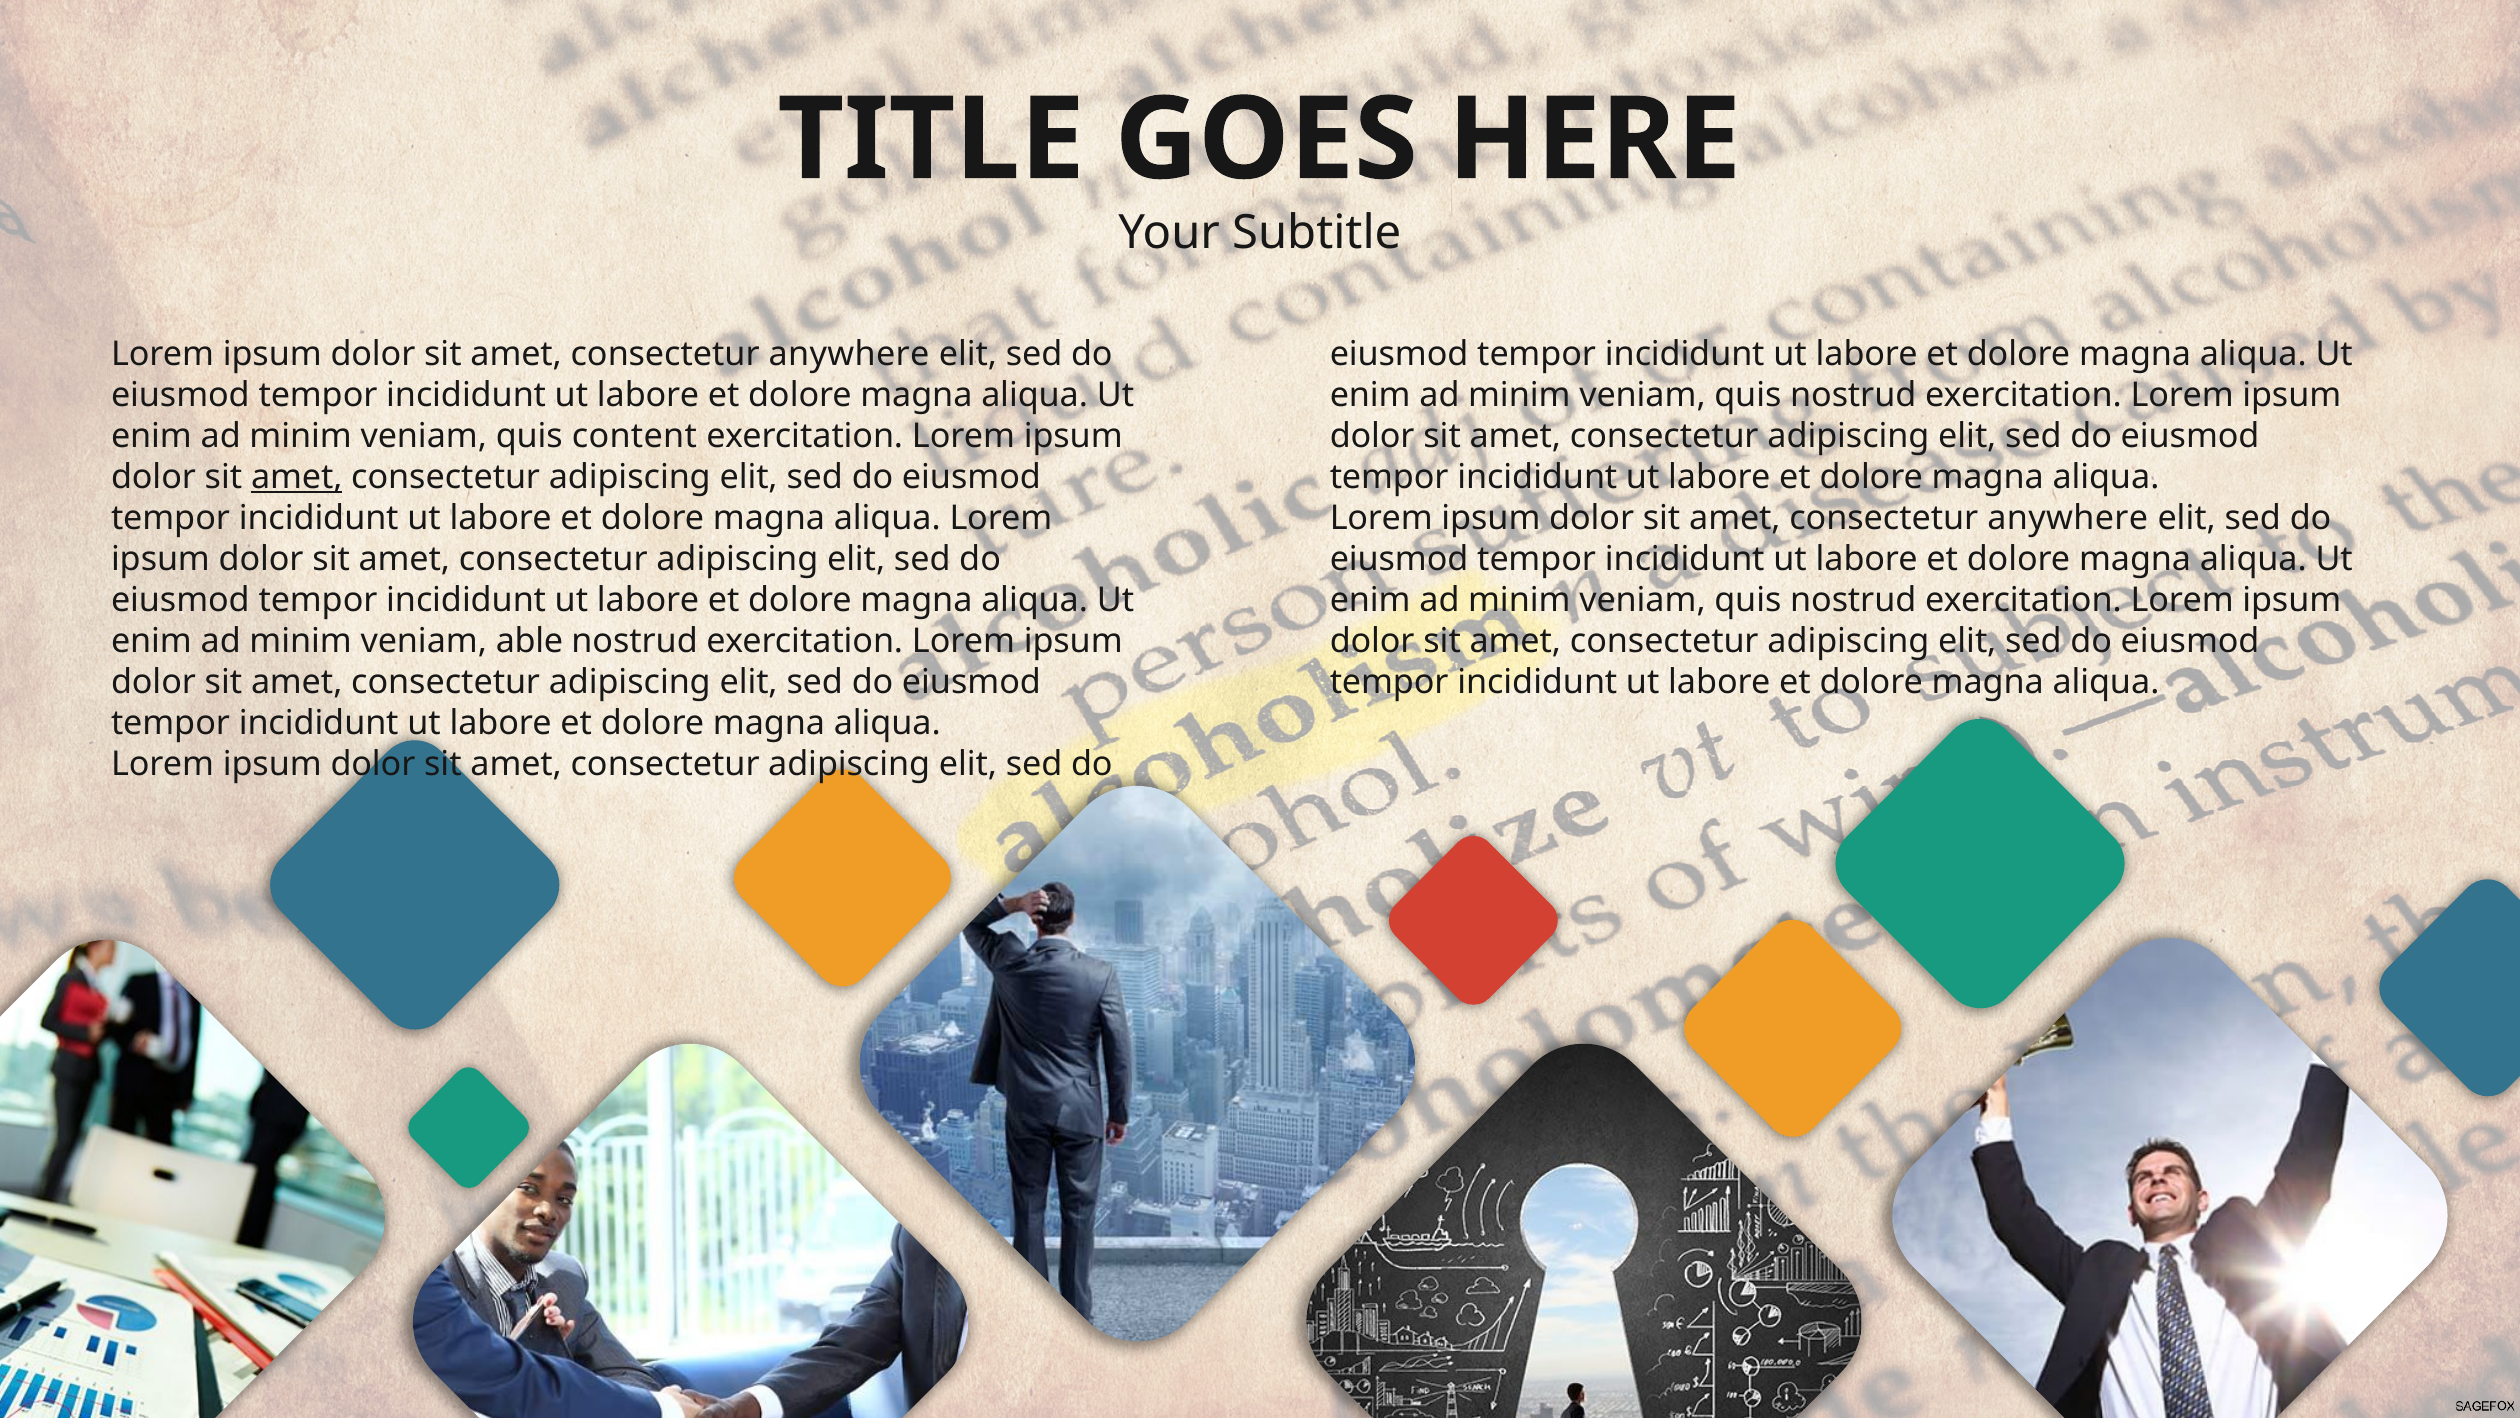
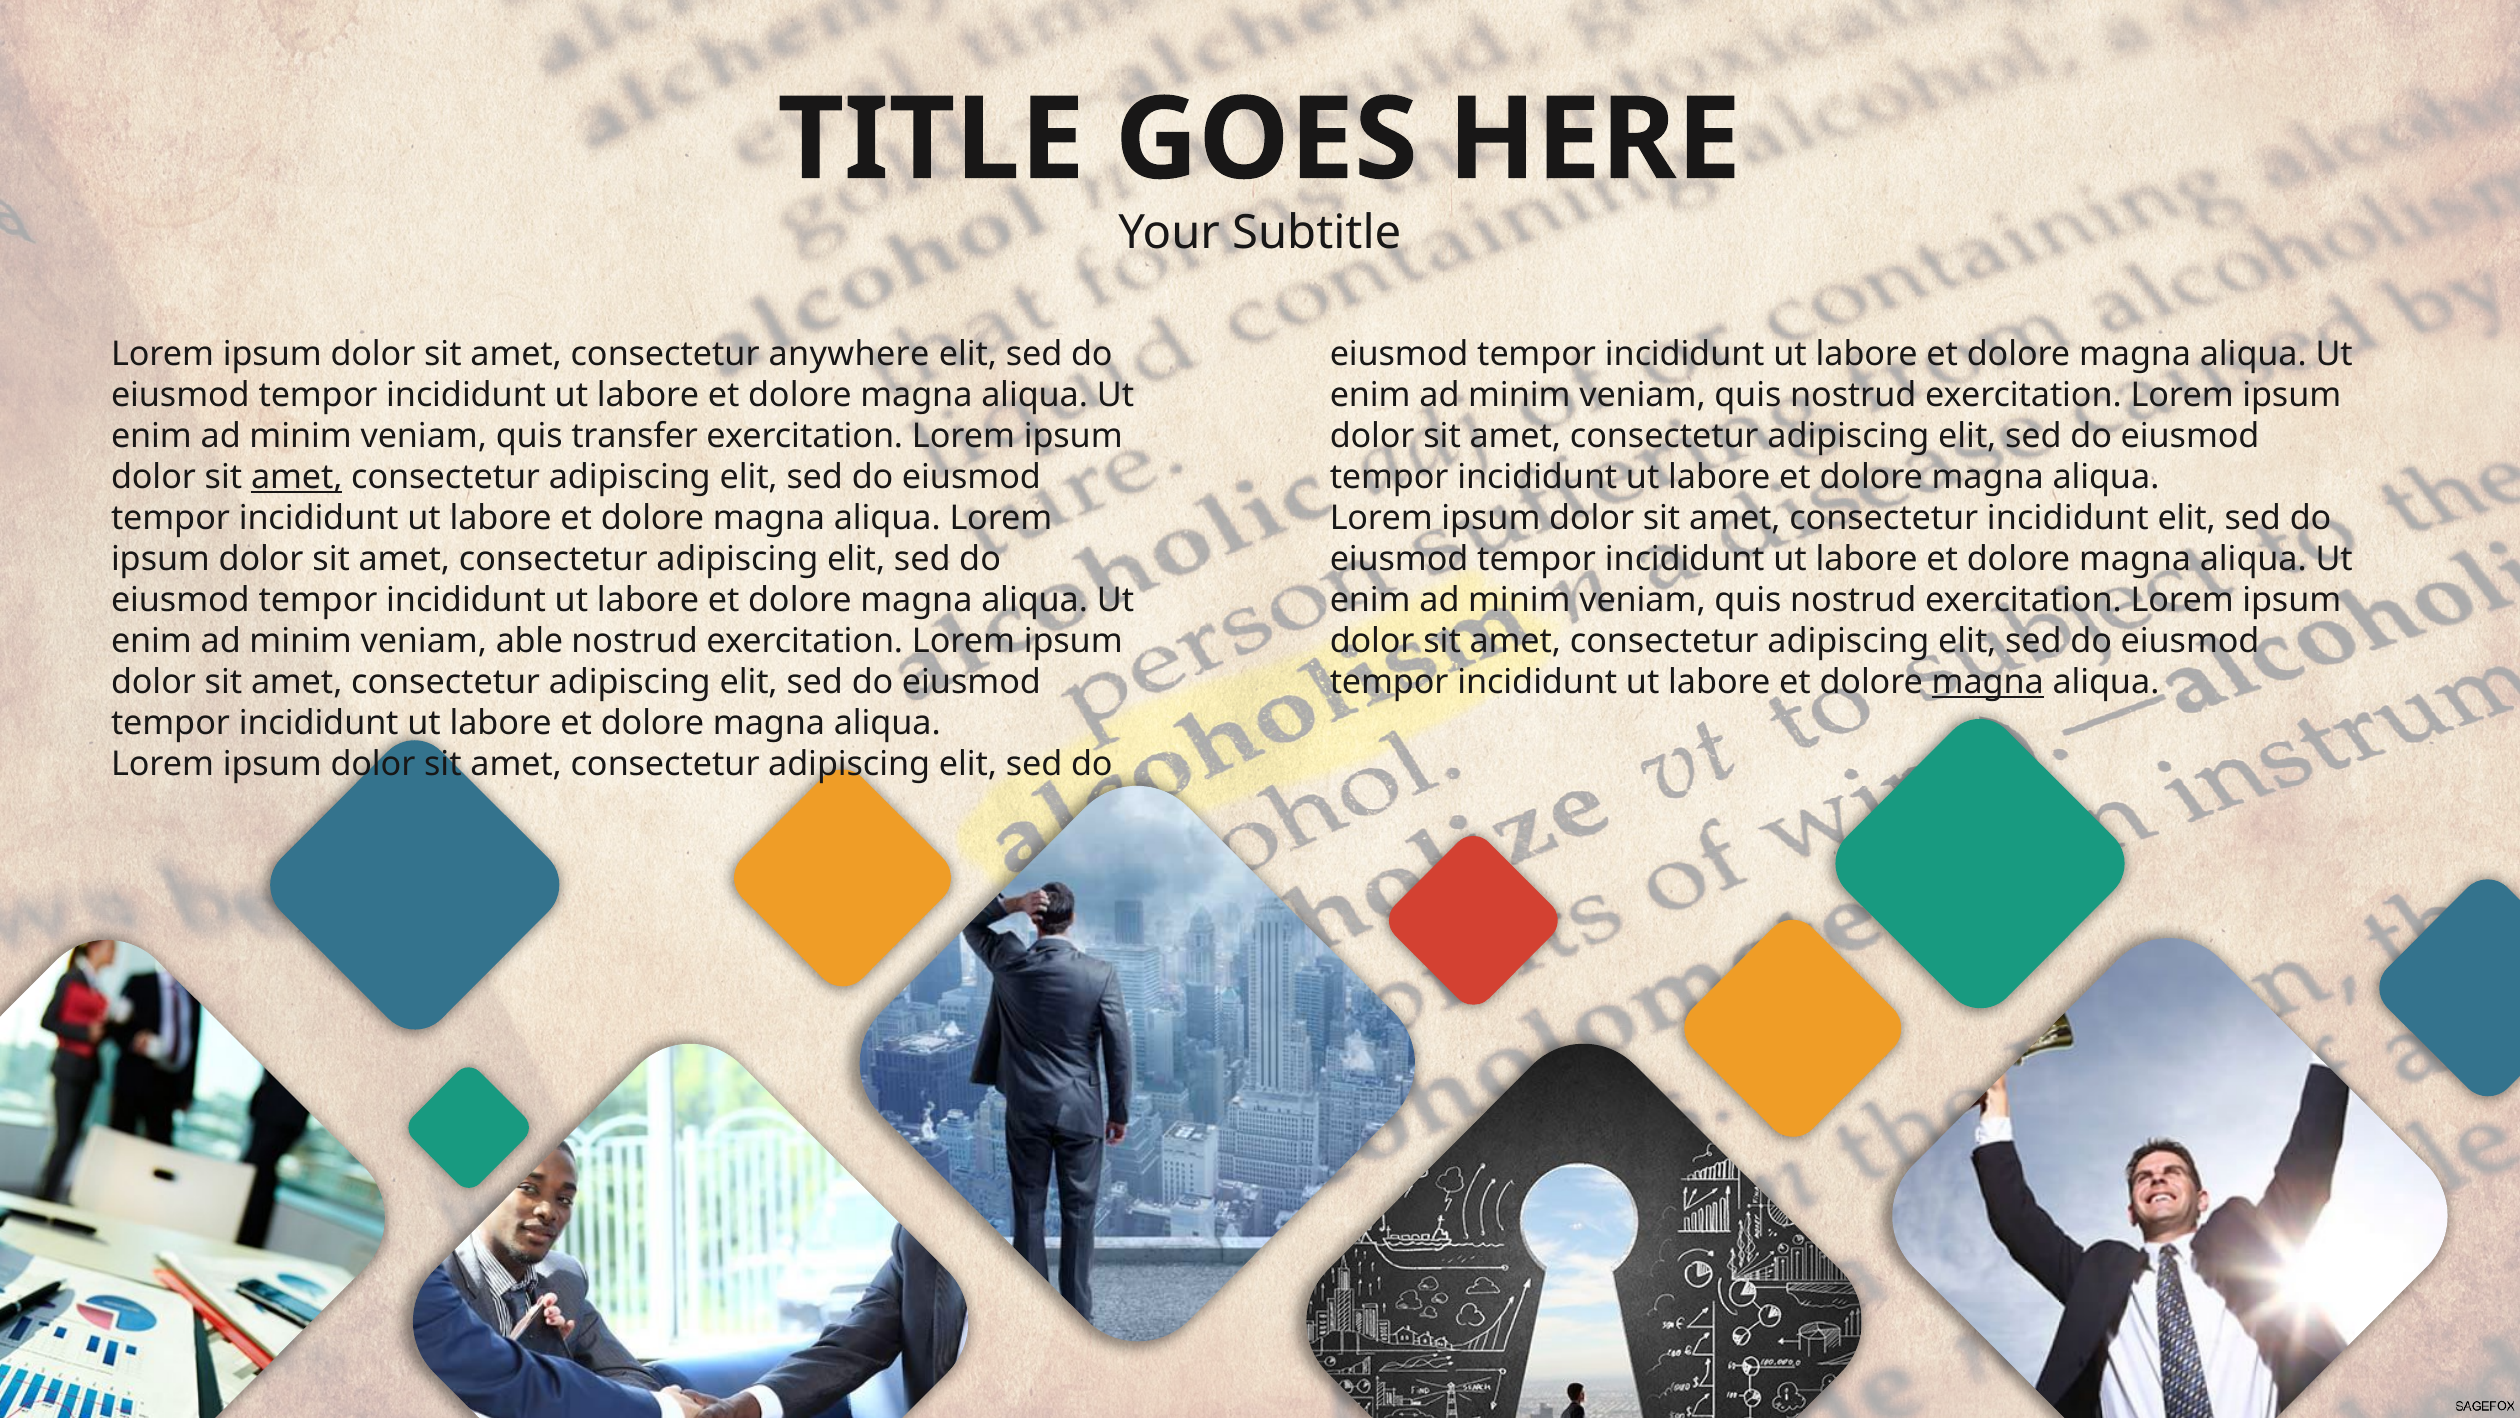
content: content -> transfer (635, 436)
anywhere: anywhere -> incididunt (2068, 518)
magna underline: none -> present (1988, 682)
